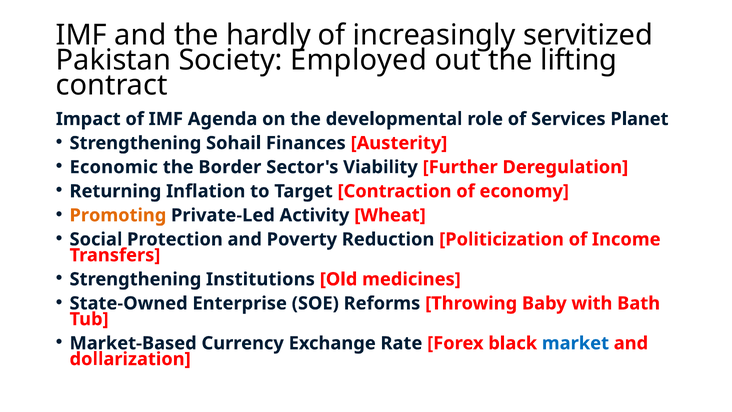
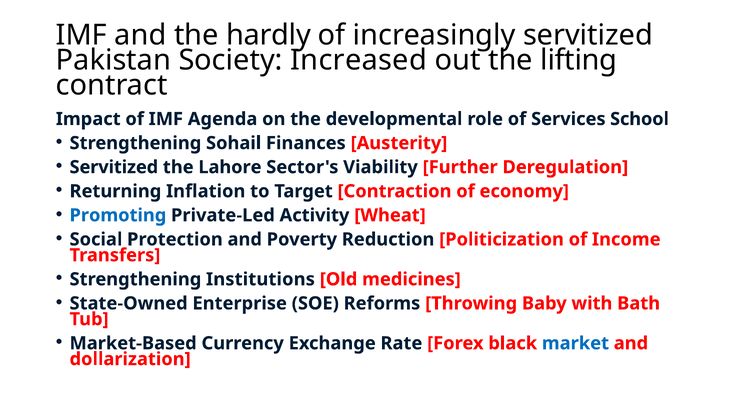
Employed: Employed -> Increased (359, 60)
Planet: Planet -> School (639, 119)
Economic: Economic -> Servitized (114, 167)
Border: Border -> Lahore (230, 167)
Promoting colour: orange -> blue (118, 215)
